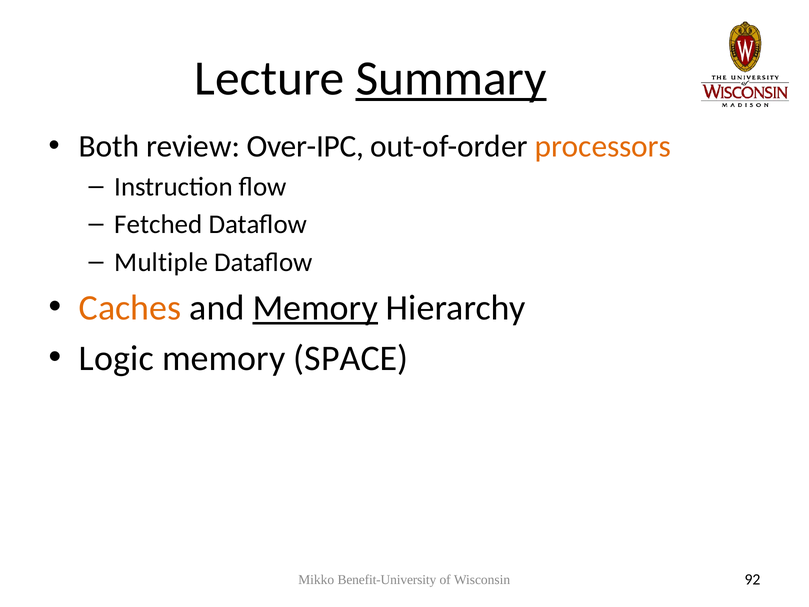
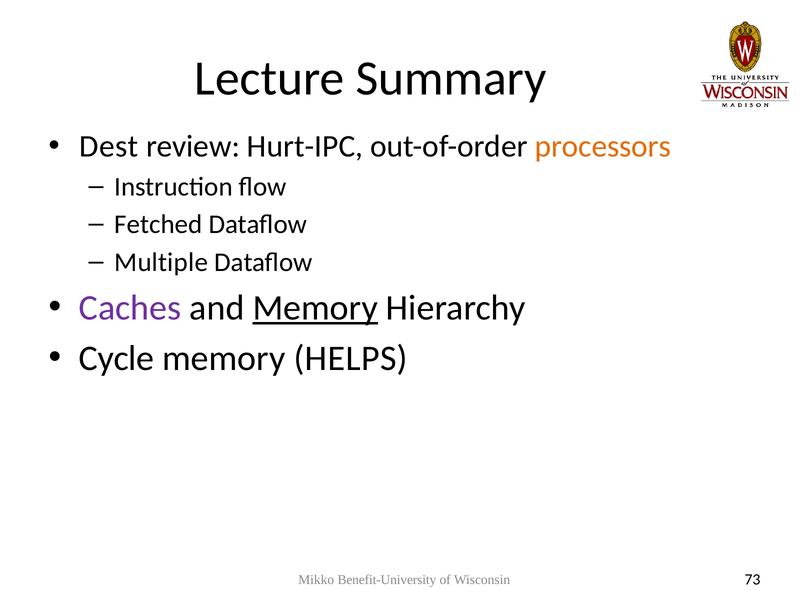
Summary underline: present -> none (451, 78)
Both: Both -> Dest (109, 146)
Over-IPC: Over-IPC -> Hurt-IPC (305, 146)
Caches colour: orange -> purple (130, 308)
Logic: Logic -> Cycle (117, 358)
SPACE: SPACE -> HELPS (351, 358)
92: 92 -> 73 (752, 579)
